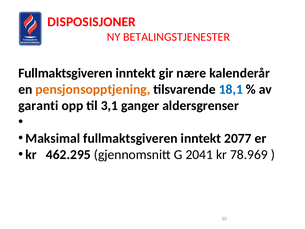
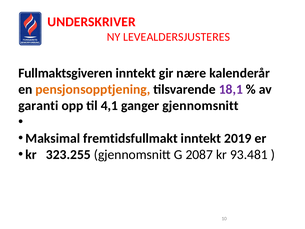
DISPOSISJONER: DISPOSISJONER -> UNDERSKRIVER (92, 22)
BETALINGSTJENESTER: BETALINGSTJENESTER -> LEVEALDERSJUSTERES (177, 37)
18,1 colour: blue -> purple (231, 89)
3,1: 3,1 -> 4,1 (109, 106)
ganger aldersgrenser: aldersgrenser -> gjennomsnitt (200, 106)
Maksimal fullmaktsgiveren: fullmaktsgiveren -> fremtidsfullmakt (130, 138)
2077: 2077 -> 2019 (238, 138)
462.295: 462.295 -> 323.255 (68, 154)
2041: 2041 -> 2087 (199, 154)
78.969: 78.969 -> 93.481 (249, 154)
